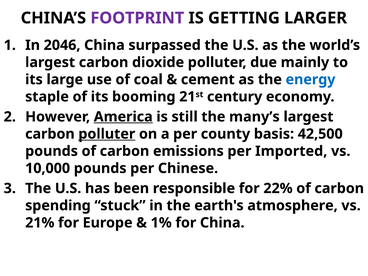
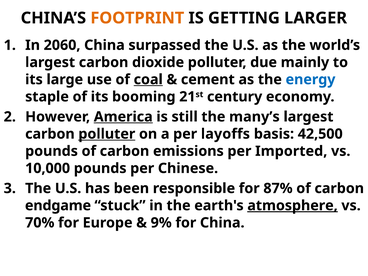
FOOTPRINT colour: purple -> orange (137, 18)
2046: 2046 -> 2060 (62, 45)
coal underline: none -> present (148, 80)
county: county -> layoffs (225, 134)
22%: 22% -> 87% (278, 188)
spending: spending -> endgame (58, 206)
atmosphere underline: none -> present (293, 206)
21%: 21% -> 70% (40, 223)
1%: 1% -> 9% (161, 223)
